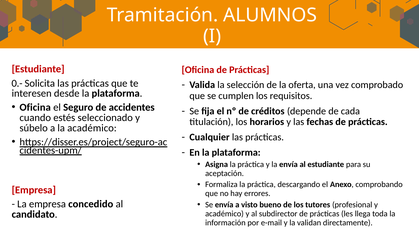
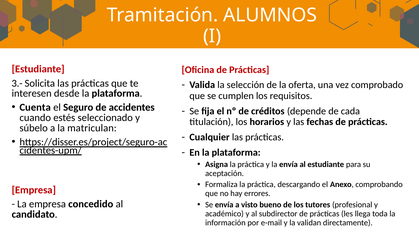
0.-: 0.- -> 3.- (17, 83)
Oficina: Oficina -> Cuenta (35, 107)
la académico: académico -> matriculan (92, 128)
